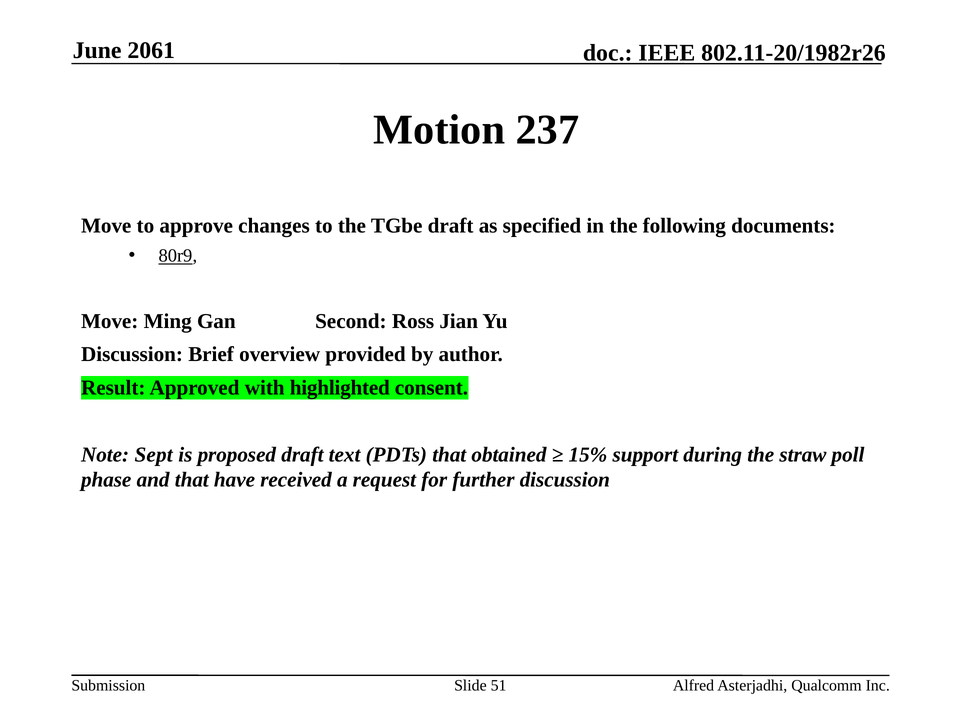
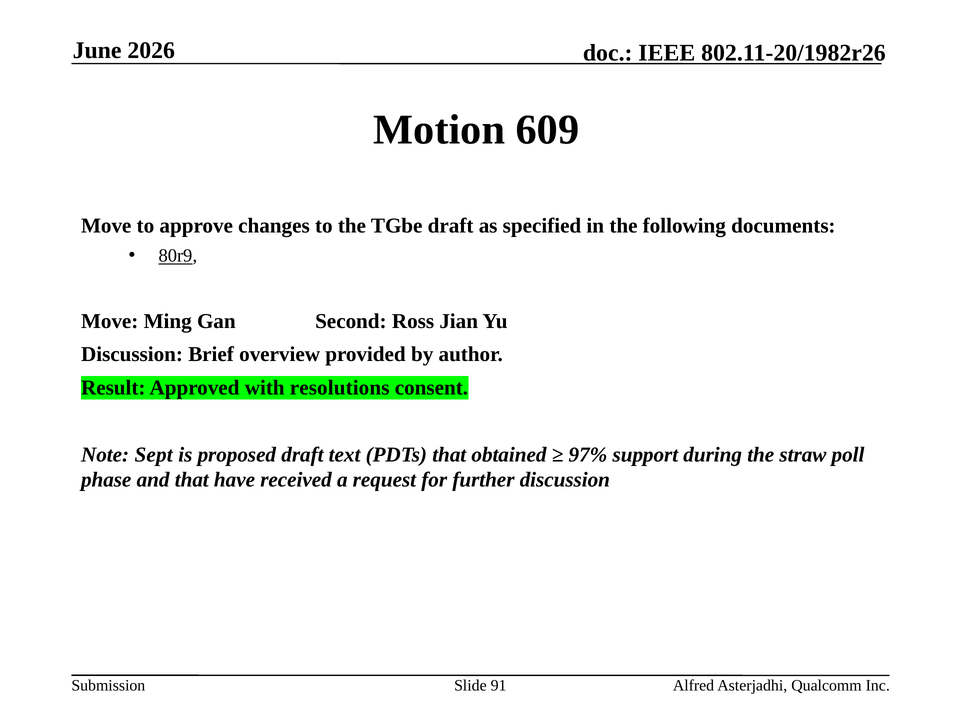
2061: 2061 -> 2026 (151, 51)
237: 237 -> 609 (547, 130)
highlighted: highlighted -> resolutions (340, 388)
15%: 15% -> 97% (588, 454)
51: 51 -> 91 (499, 685)
